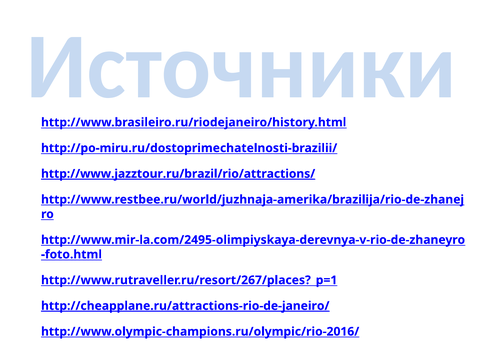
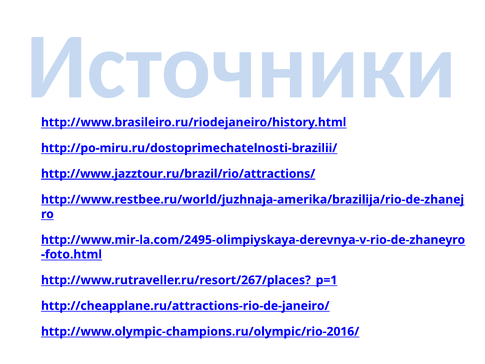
http://cheapplane.ru/attractions-rio-de-janeiro/ underline: present -> none (185, 306)
